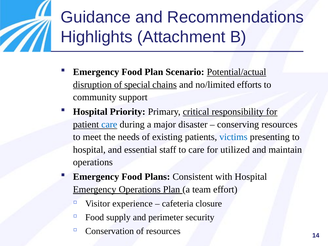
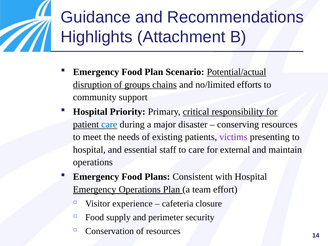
special: special -> groups (137, 85)
victims colour: blue -> purple (233, 137)
utilized: utilized -> external (235, 150)
